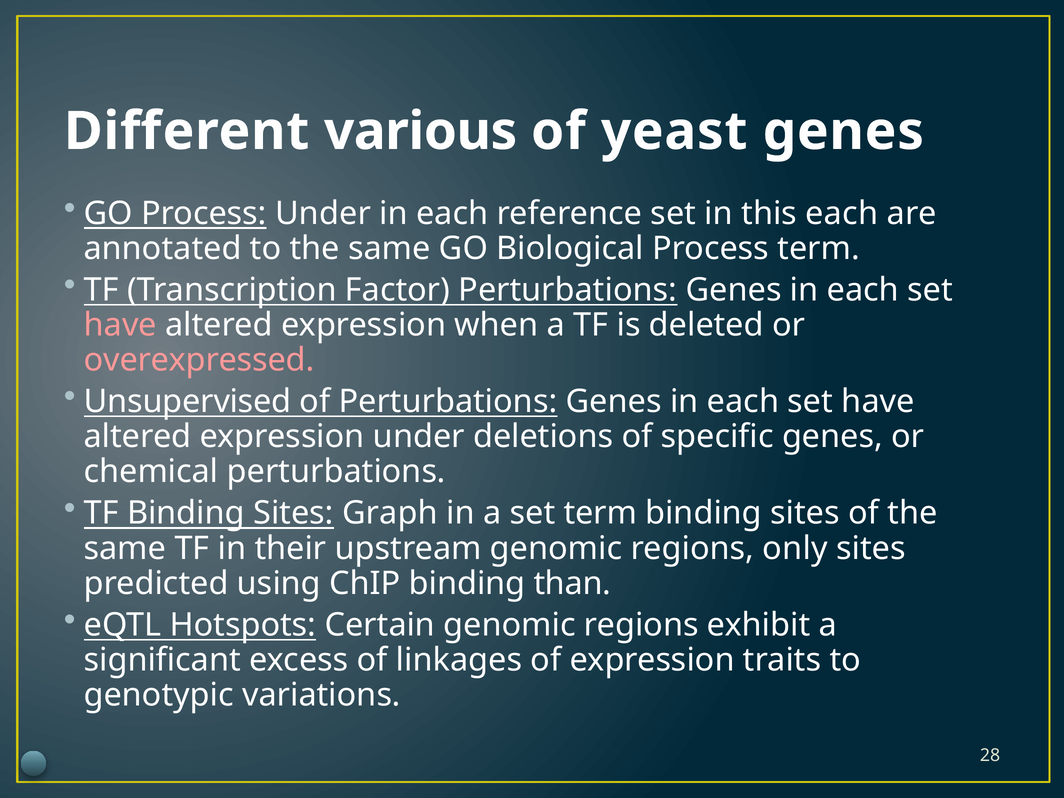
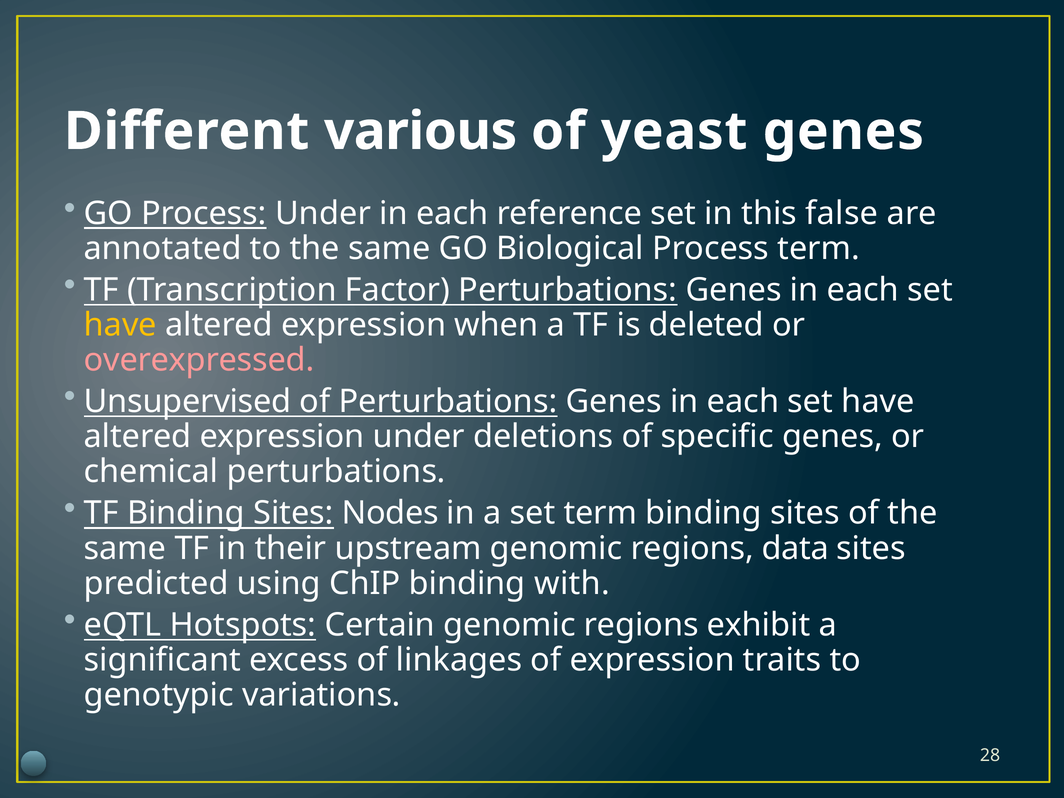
this each: each -> false (842, 213)
have colour: pink -> yellow (120, 325)
Graph: Graph -> Nodes (390, 513)
only: only -> data (795, 548)
than: than -> with (572, 583)
